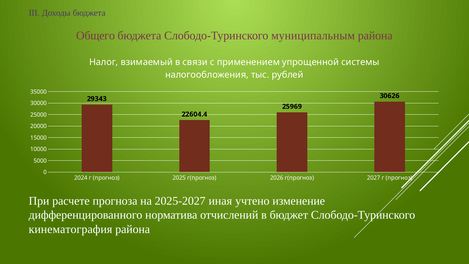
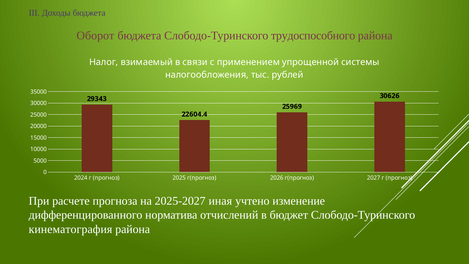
Общего: Общего -> Оборот (95, 36)
муниципальным: муниципальным -> трудоспособного (313, 36)
